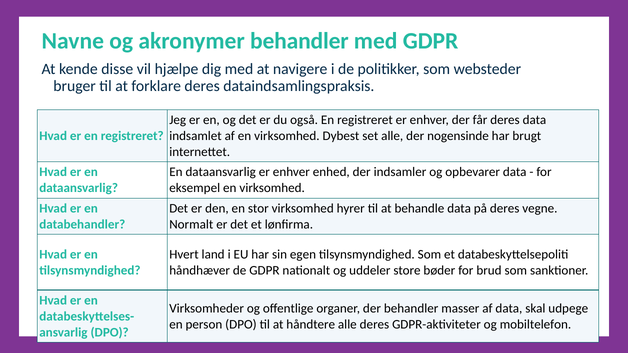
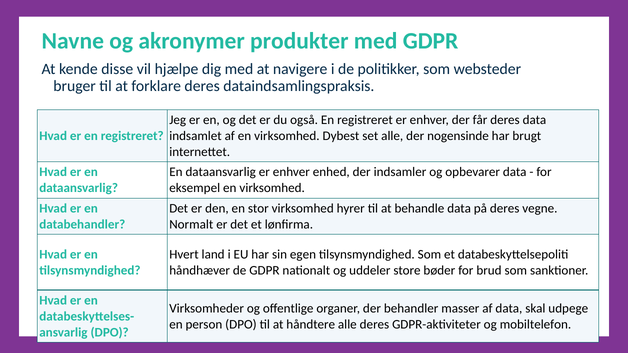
akronymer behandler: behandler -> produkter (299, 41)
